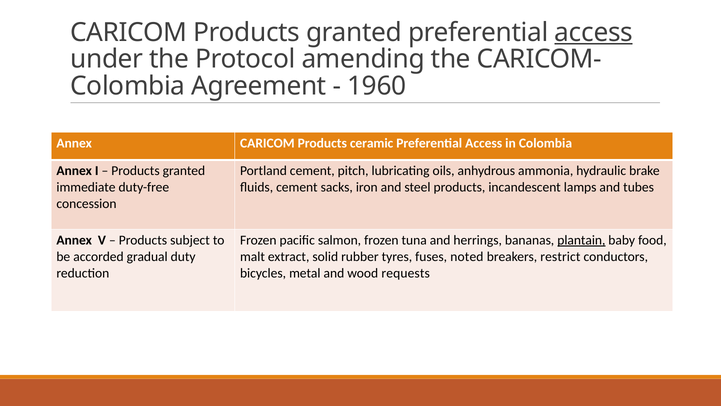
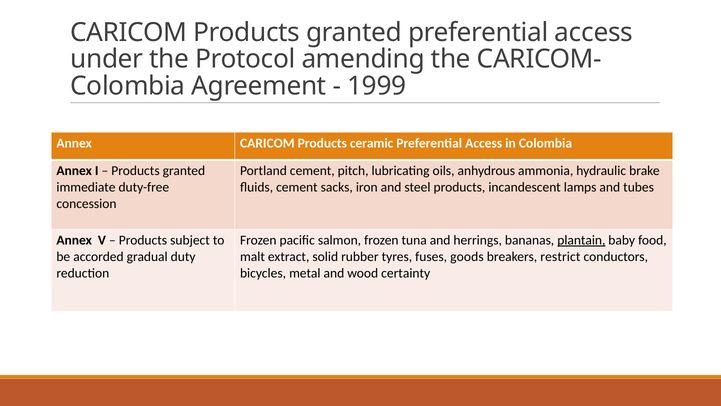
access underline: present -> none (594, 32)
1960: 1960 -> 1999 (377, 86)
noted: noted -> goods (467, 257)
requests: requests -> certainty (406, 273)
